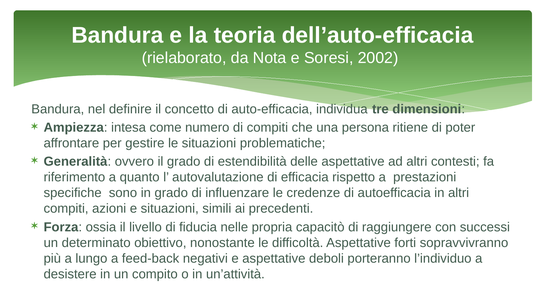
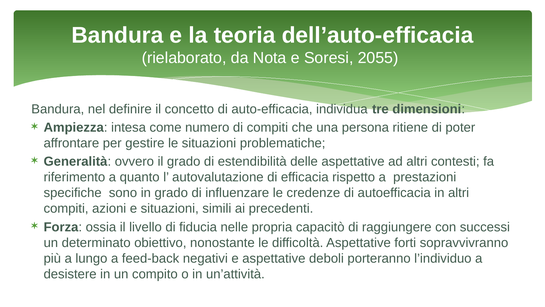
2002: 2002 -> 2055 (378, 58)
